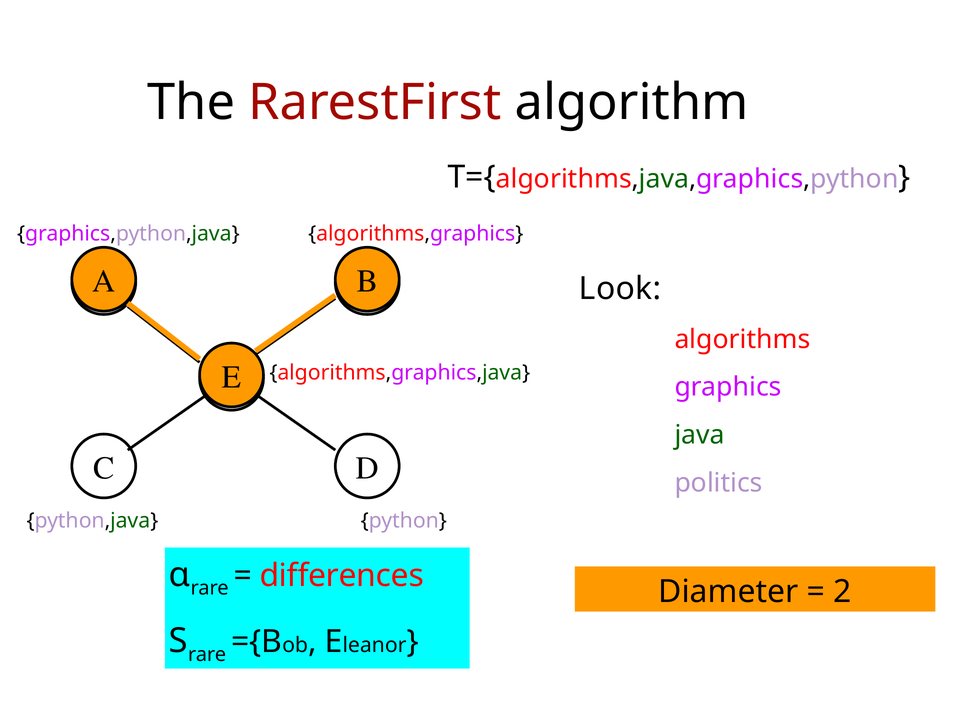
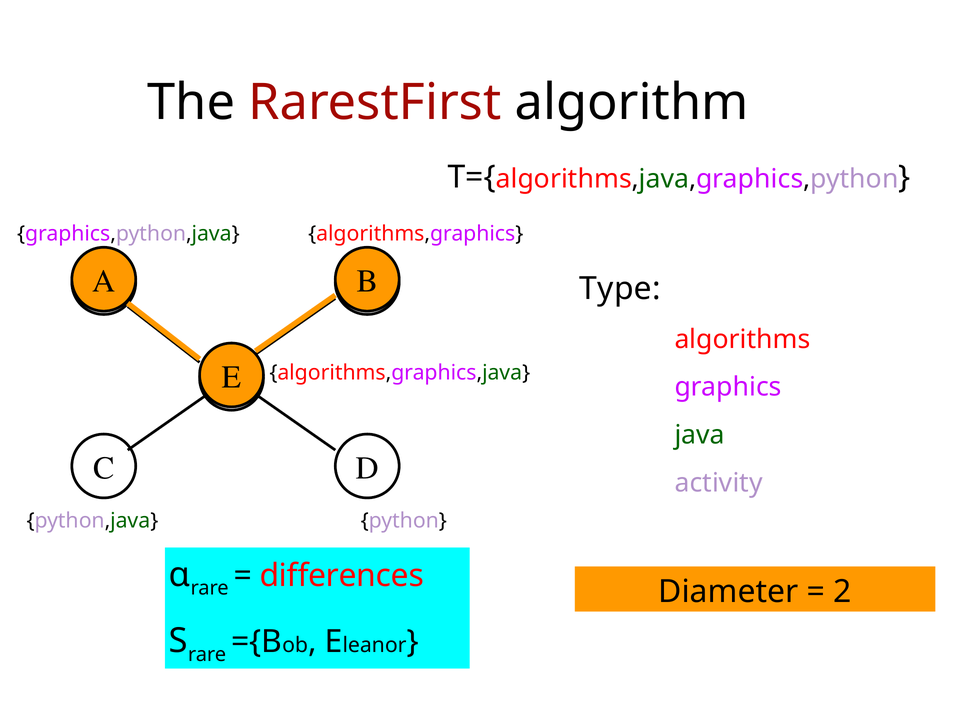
Look: Look -> Type (620, 289)
politics: politics -> activity (719, 483)
